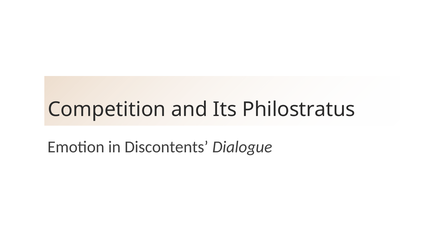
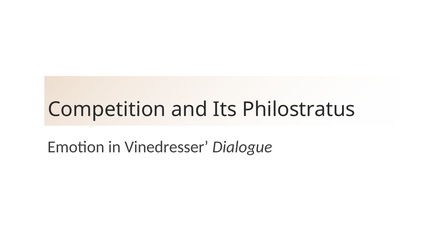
Discontents: Discontents -> Vinedresser (166, 147)
